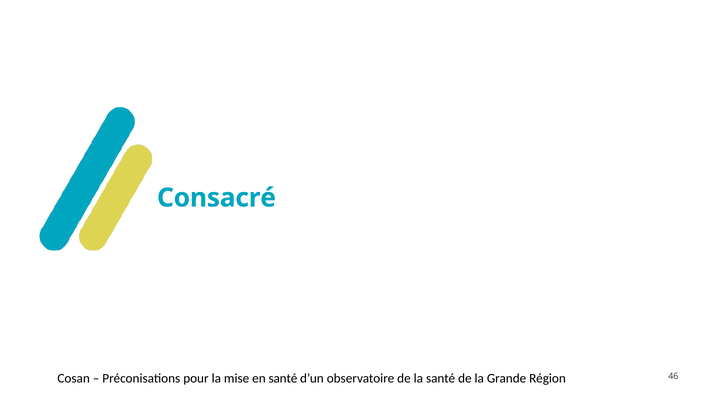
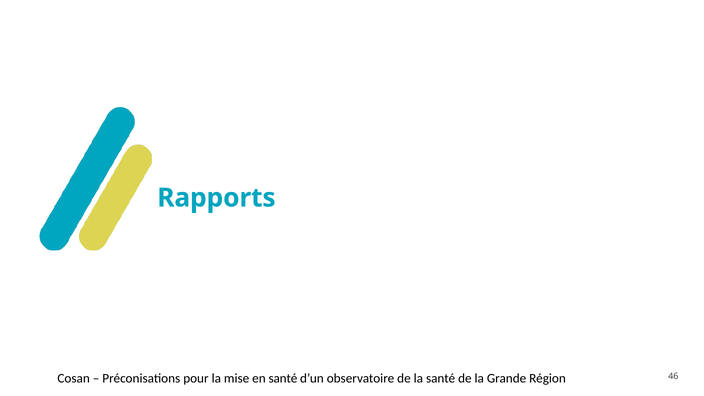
Consacré: Consacré -> Rapports (216, 198)
